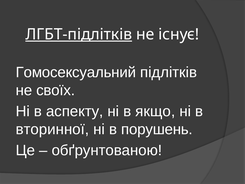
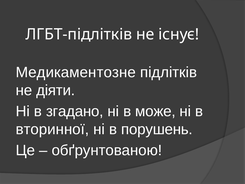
ЛГБТ-підлітків underline: present -> none (79, 34)
Гомосексуальний: Гомосексуальний -> Медикаментозне (76, 72)
своїх: своїх -> діяти (56, 90)
аспекту: аспекту -> згадано (75, 111)
якщо: якщо -> може (155, 111)
